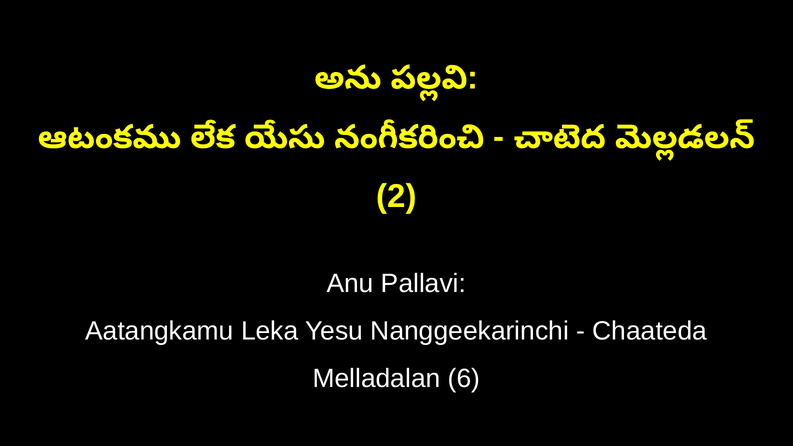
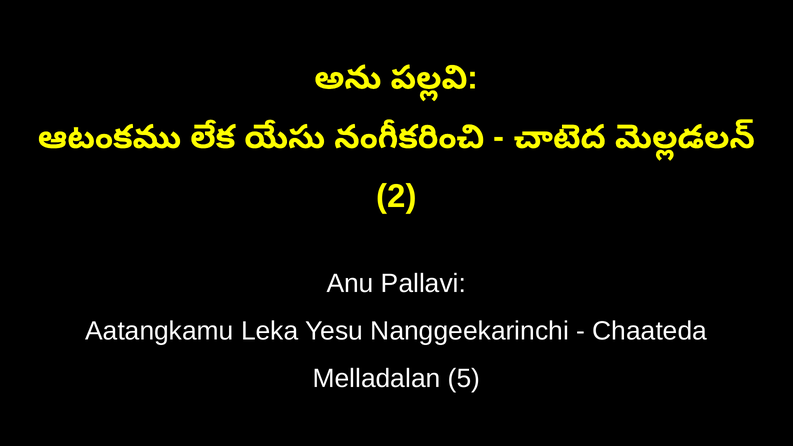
6: 6 -> 5 (464, 378)
